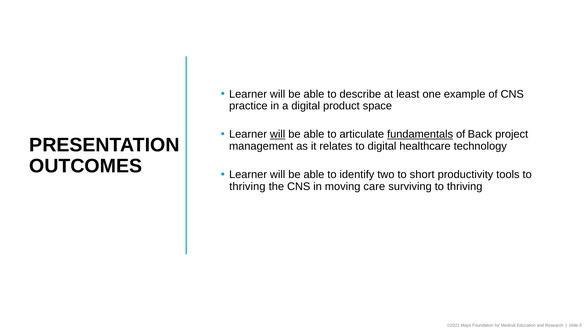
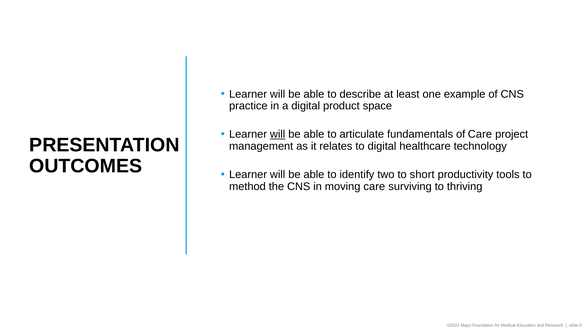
fundamentals underline: present -> none (420, 134)
of Back: Back -> Care (480, 134)
thriving: thriving -> method (247, 186)
